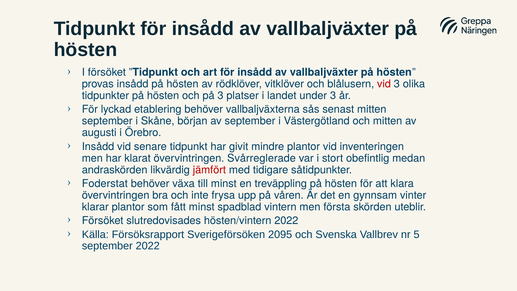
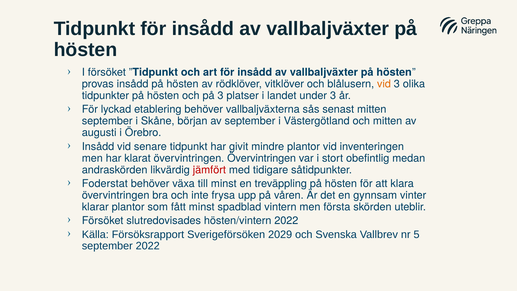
vid colour: red -> orange (384, 84)
övervintringen Svårreglerade: Svårreglerade -> Övervintringen (262, 158)
2095: 2095 -> 2029 (280, 234)
